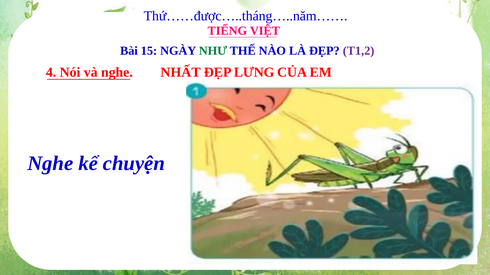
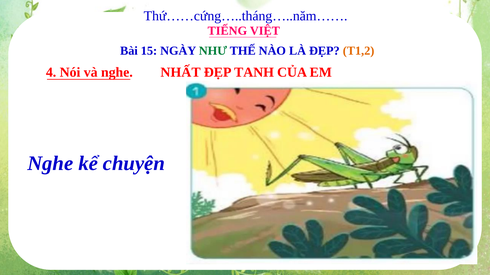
Thứ……được…..tháng…..năm……: Thứ……được…..tháng…..năm…… -> Thứ……cứng…..tháng…..năm…… (246, 16)
T1,2 colour: purple -> orange (359, 51)
LƯNG: LƯNG -> TANH (254, 72)
